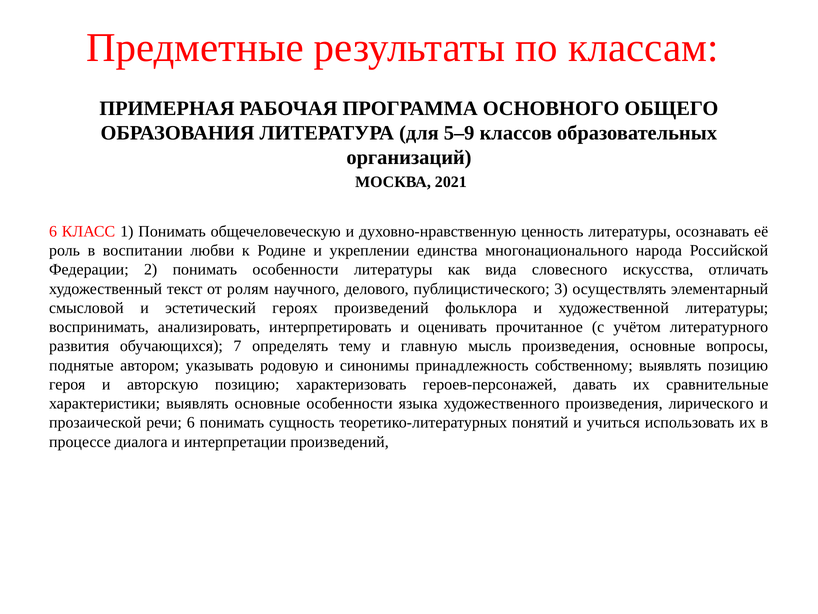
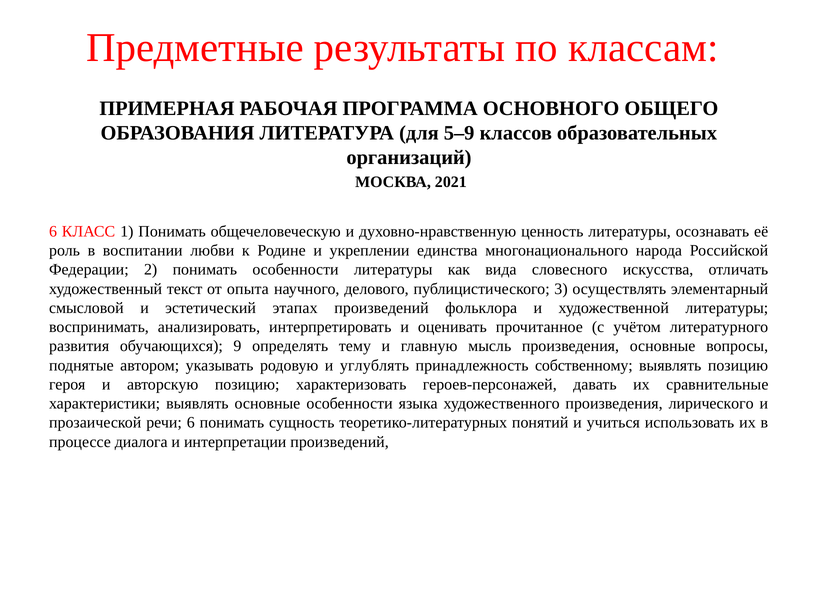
ролям: ролям -> опыта (248, 289)
героях: героях -> этапах (295, 308)
7: 7 -> 9 (237, 346)
синонимы: синонимы -> углублять (374, 365)
